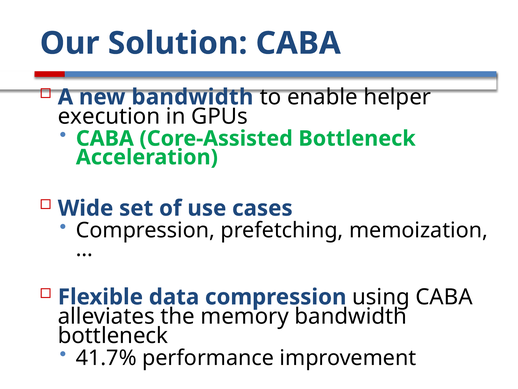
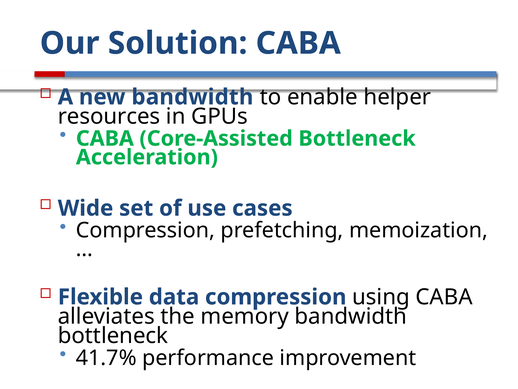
execution: execution -> resources (109, 116)
